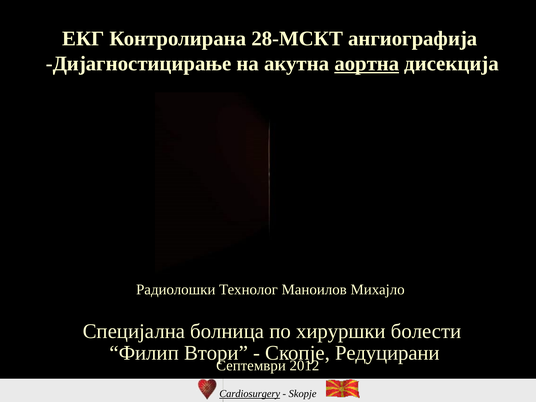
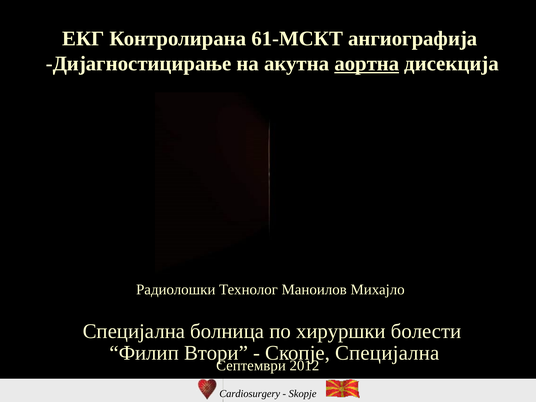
28-МСКТ: 28-МСКТ -> 61-МСКТ (297, 39)
Редуцирани: Редуцирани -> Специјална (387, 353)
Cardiosurgery underline: present -> none (250, 394)
